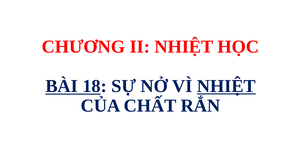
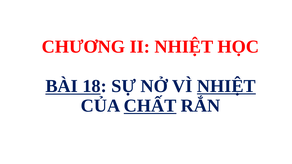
CHẤT underline: none -> present (150, 106)
